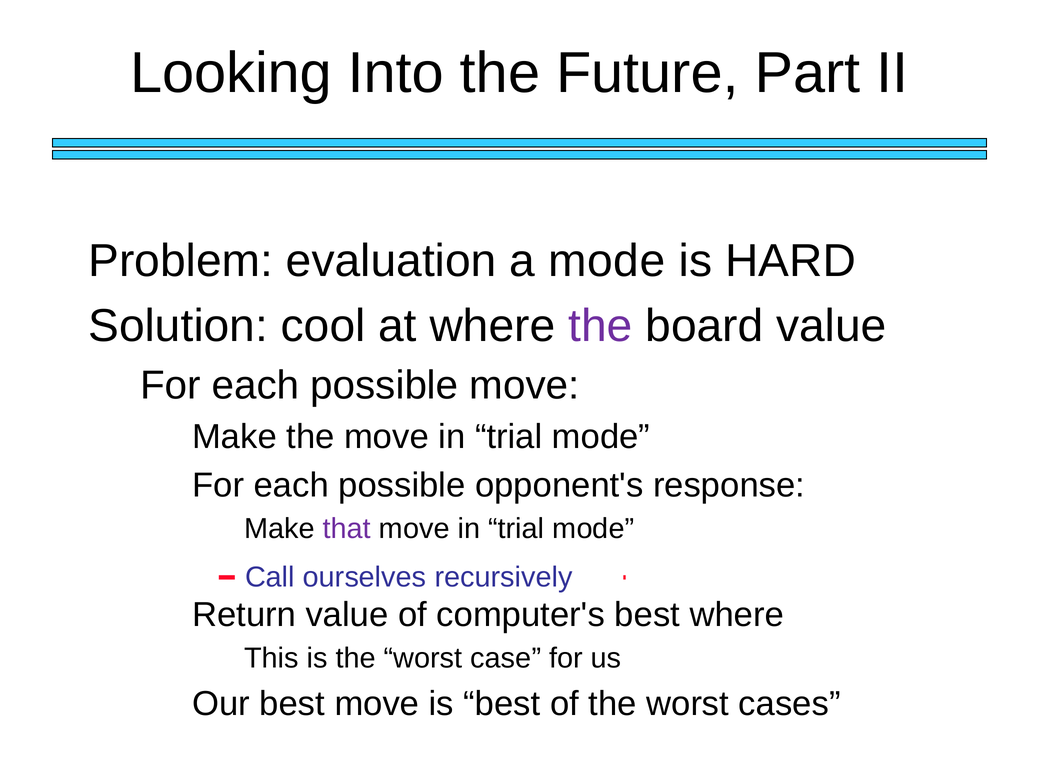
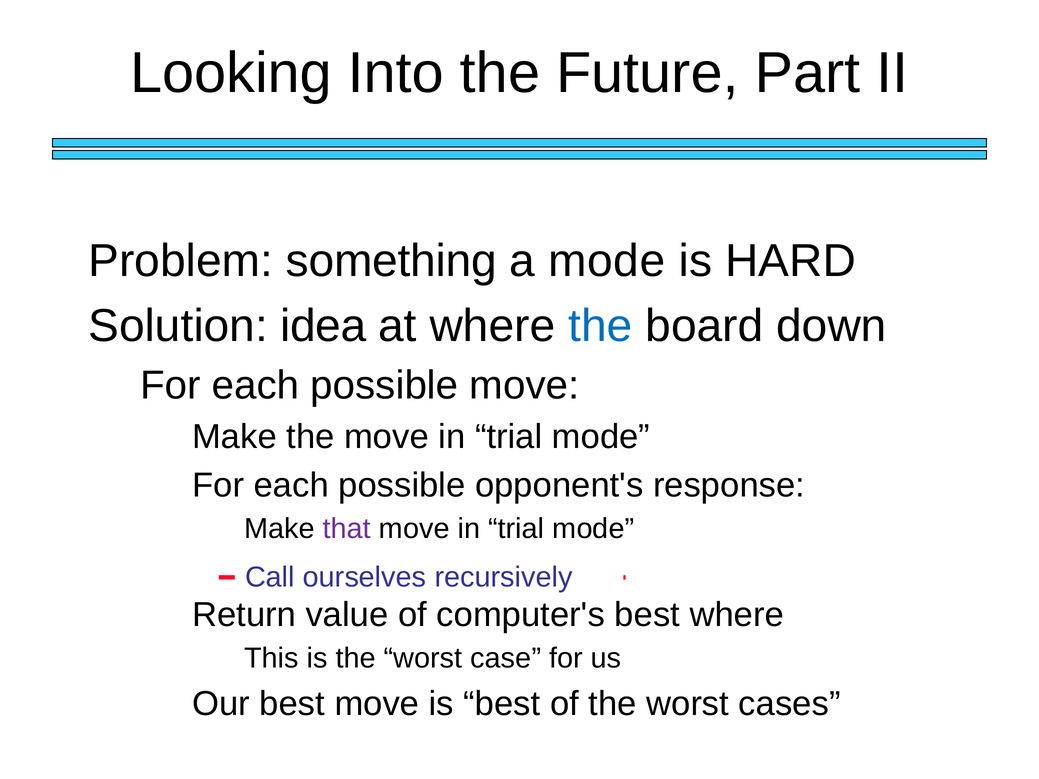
evaluation: evaluation -> something (391, 261)
cool: cool -> idea (323, 326)
the colour: purple -> blue (600, 326)
board value: value -> down (831, 326)
